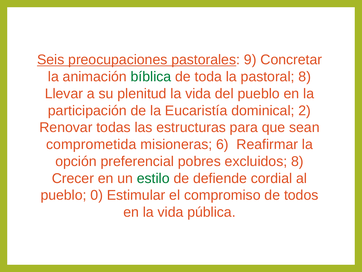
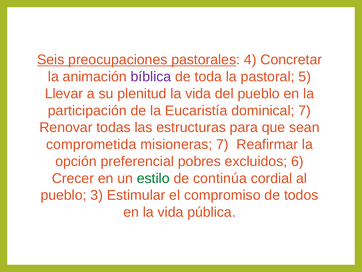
9: 9 -> 4 (250, 60)
bíblica colour: green -> purple (151, 77)
pastoral 8: 8 -> 5 (305, 77)
dominical 2: 2 -> 7 (305, 110)
misioneras 6: 6 -> 7 (222, 144)
excluidos 8: 8 -> 6 (297, 161)
defiende: defiende -> continúa (220, 178)
0: 0 -> 3 (97, 195)
